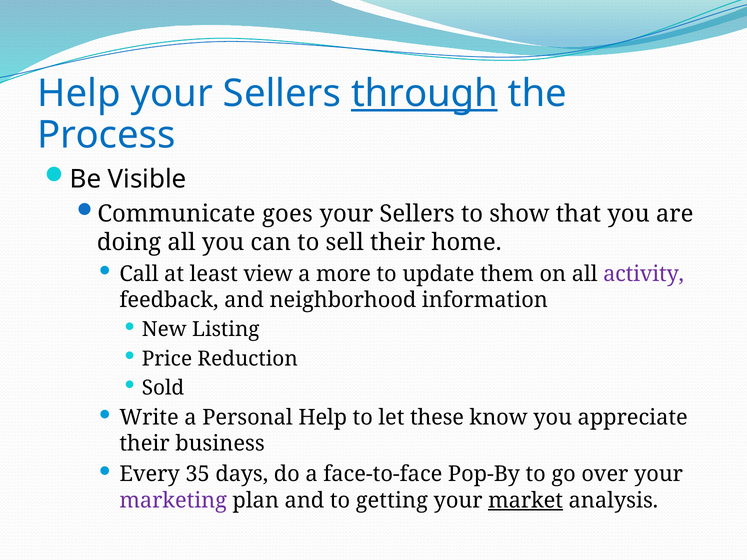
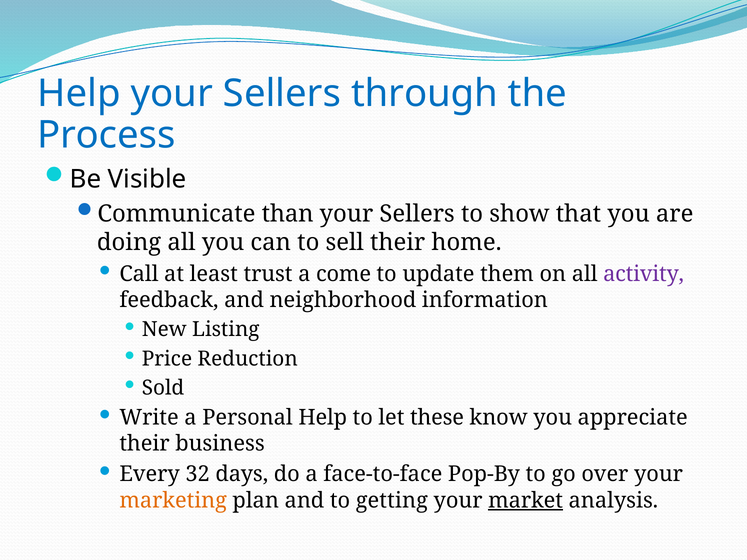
through underline: present -> none (424, 94)
goes: goes -> than (288, 214)
view: view -> trust (268, 274)
more: more -> come (344, 274)
35: 35 -> 32 (198, 475)
marketing colour: purple -> orange (173, 501)
